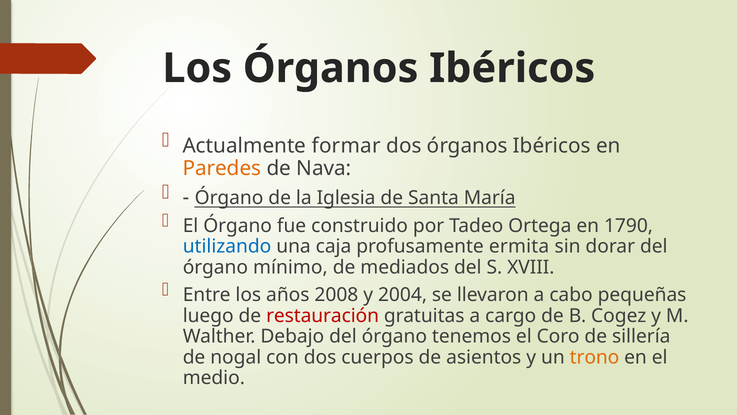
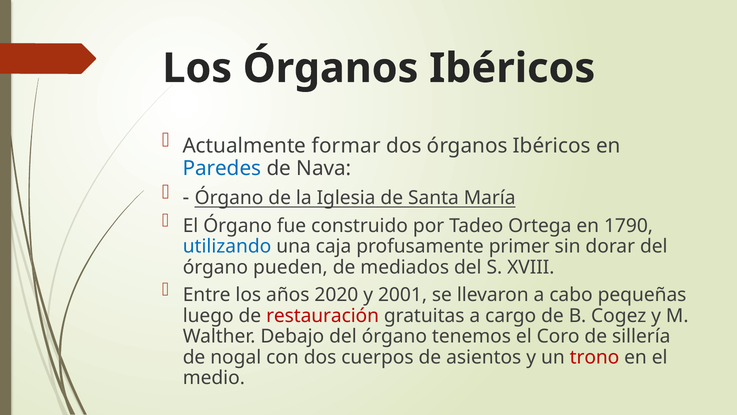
Paredes colour: orange -> blue (222, 168)
ermita: ermita -> primer (519, 246)
mínimo: mínimo -> pueden (290, 267)
2008: 2008 -> 2020 (336, 295)
2004: 2004 -> 2001 (403, 295)
trono colour: orange -> red (595, 357)
